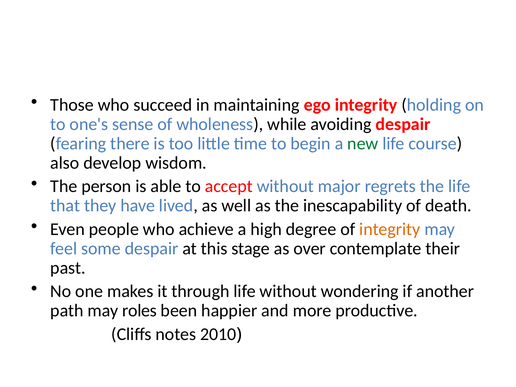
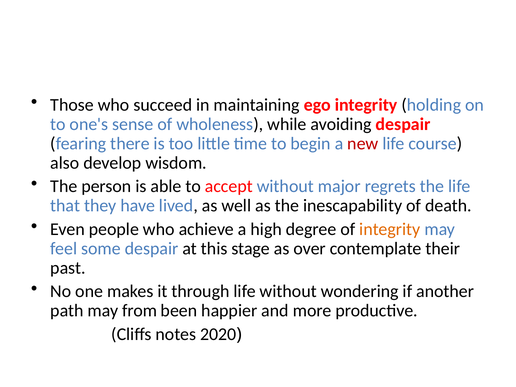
new colour: green -> red (363, 144)
roles: roles -> from (140, 311)
2010: 2010 -> 2020 (218, 334)
